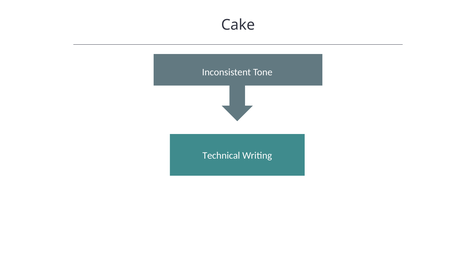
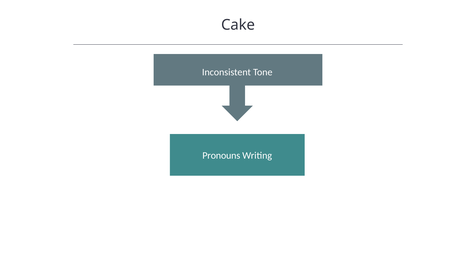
Technical: Technical -> Pronouns (221, 155)
